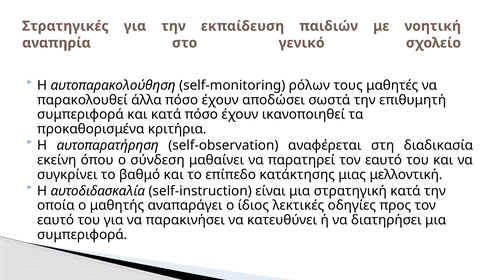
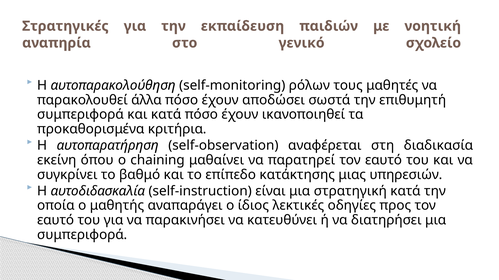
σύνδεση: σύνδεση -> chaining (158, 160)
μελλοντική: μελλοντική -> υπηρεσιών (406, 175)
